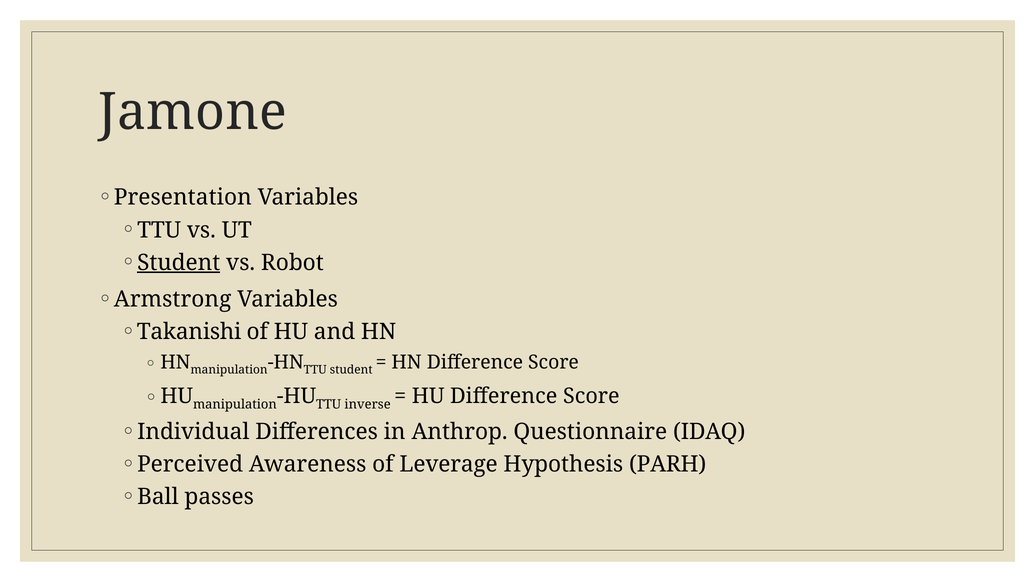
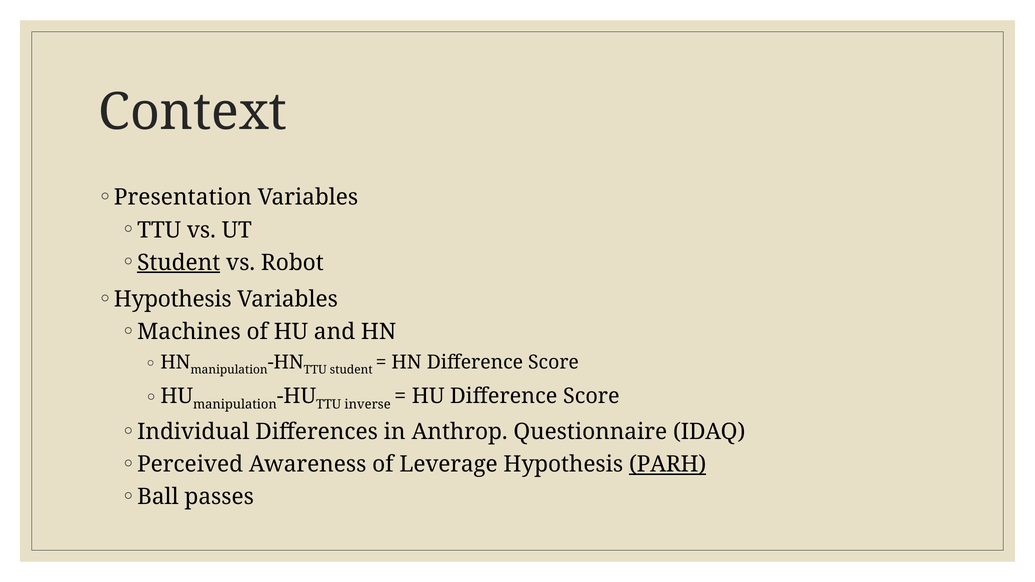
Jamone: Jamone -> Context (193, 112)
Armstrong: Armstrong -> Hypothesis (173, 300)
Takanishi: Takanishi -> Machines (189, 332)
PARH underline: none -> present (668, 465)
